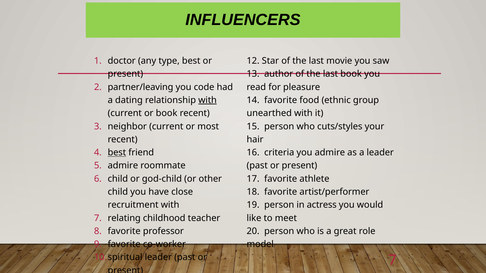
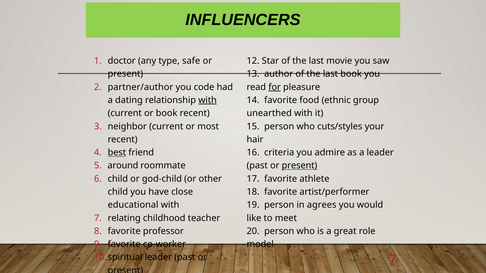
type best: best -> safe (191, 61)
partner/leaving: partner/leaving -> partner/author (140, 87)
for underline: none -> present (275, 87)
admire: admire -> around (123, 166)
present underline: none -> present (299, 166)
recruitment: recruitment -> educational (133, 205)
in actress: actress -> agrees (322, 205)
